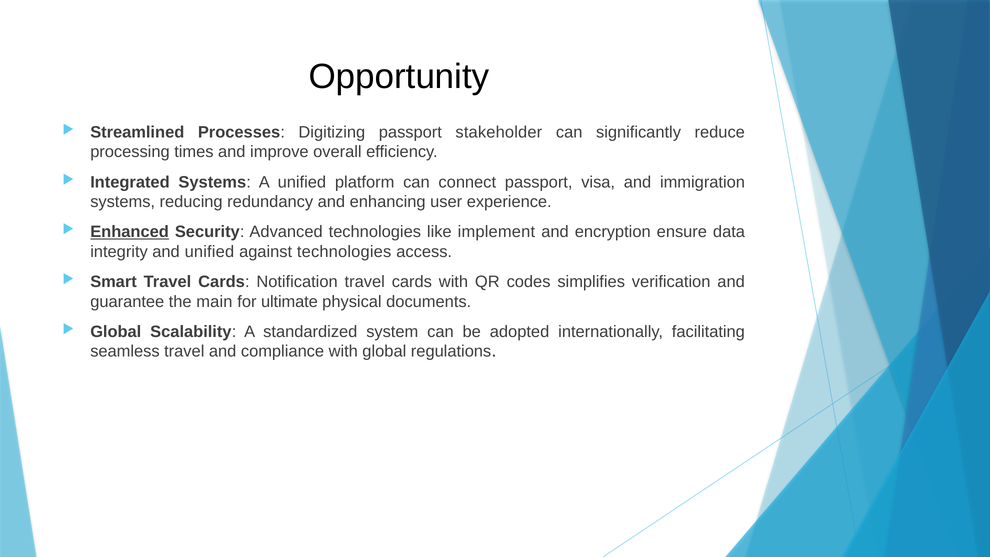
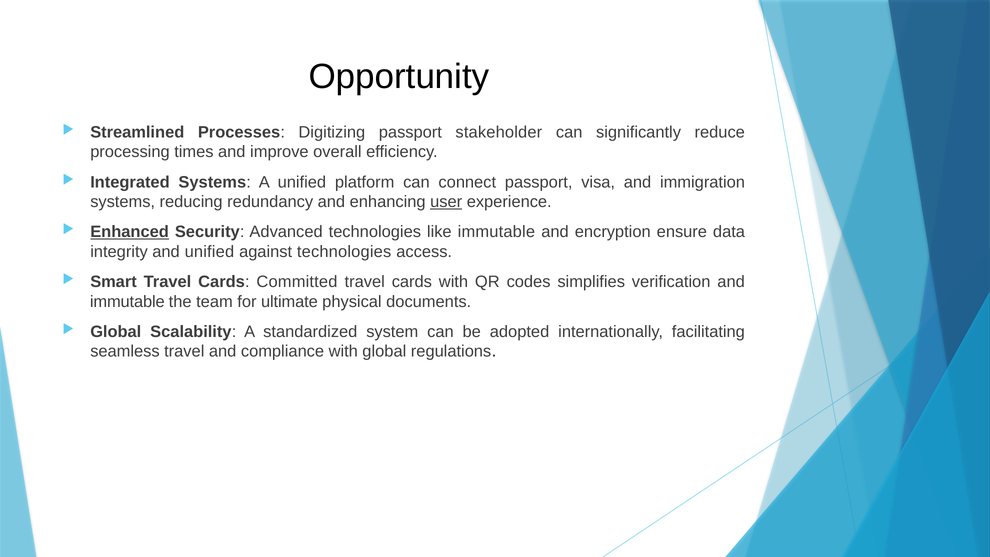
user underline: none -> present (446, 202)
like implement: implement -> immutable (496, 232)
Notification: Notification -> Committed (297, 282)
guarantee: guarantee -> immutable (127, 301)
main: main -> team (214, 301)
